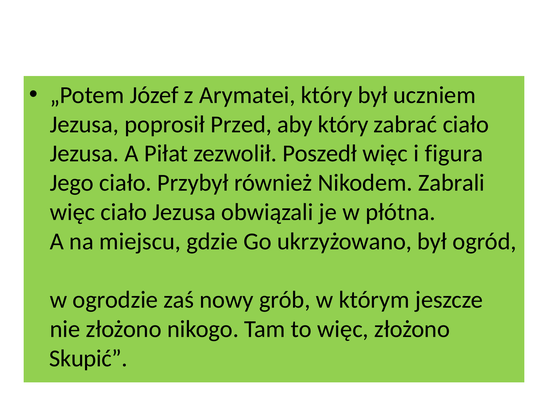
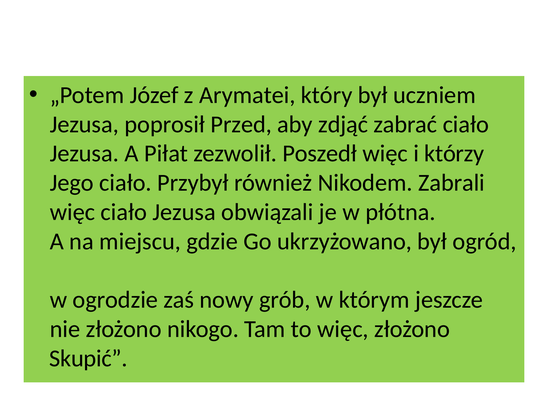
aby który: który -> zdjąć (343, 124)
figura: figura -> którzy (454, 154)
